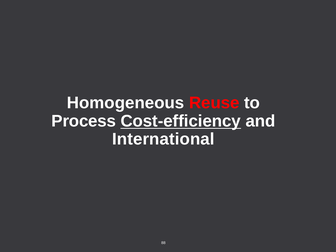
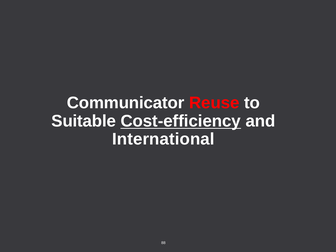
Homogeneous: Homogeneous -> Communicator (126, 103)
Process: Process -> Suitable (84, 121)
